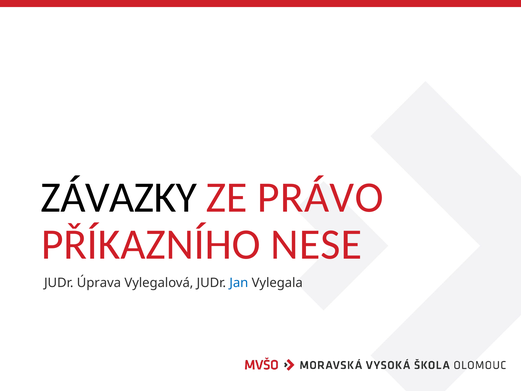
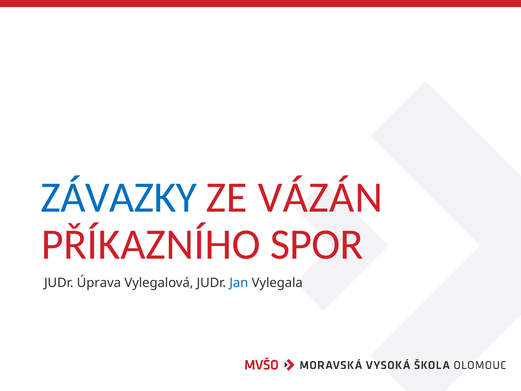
ZÁVAZKY colour: black -> blue (119, 197)
PRÁVO: PRÁVO -> VÁZÁN (320, 197)
NESE: NESE -> SPOR (317, 244)
